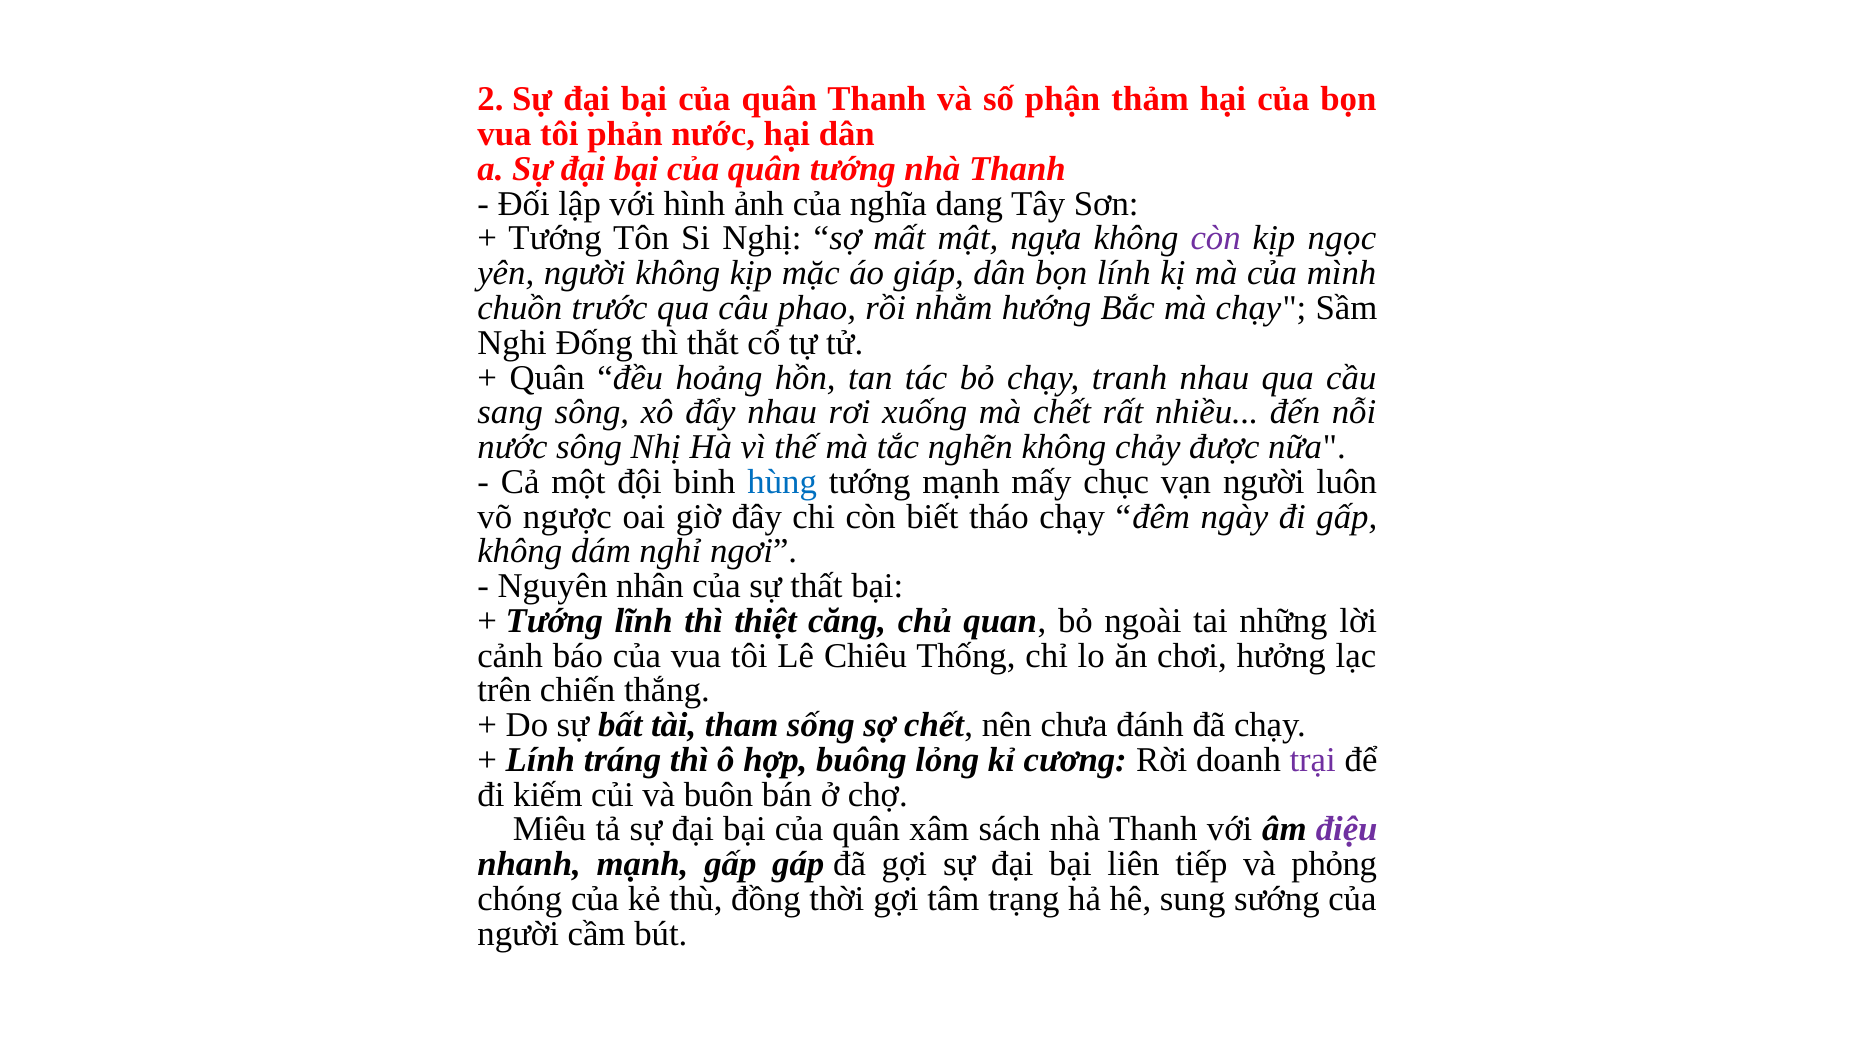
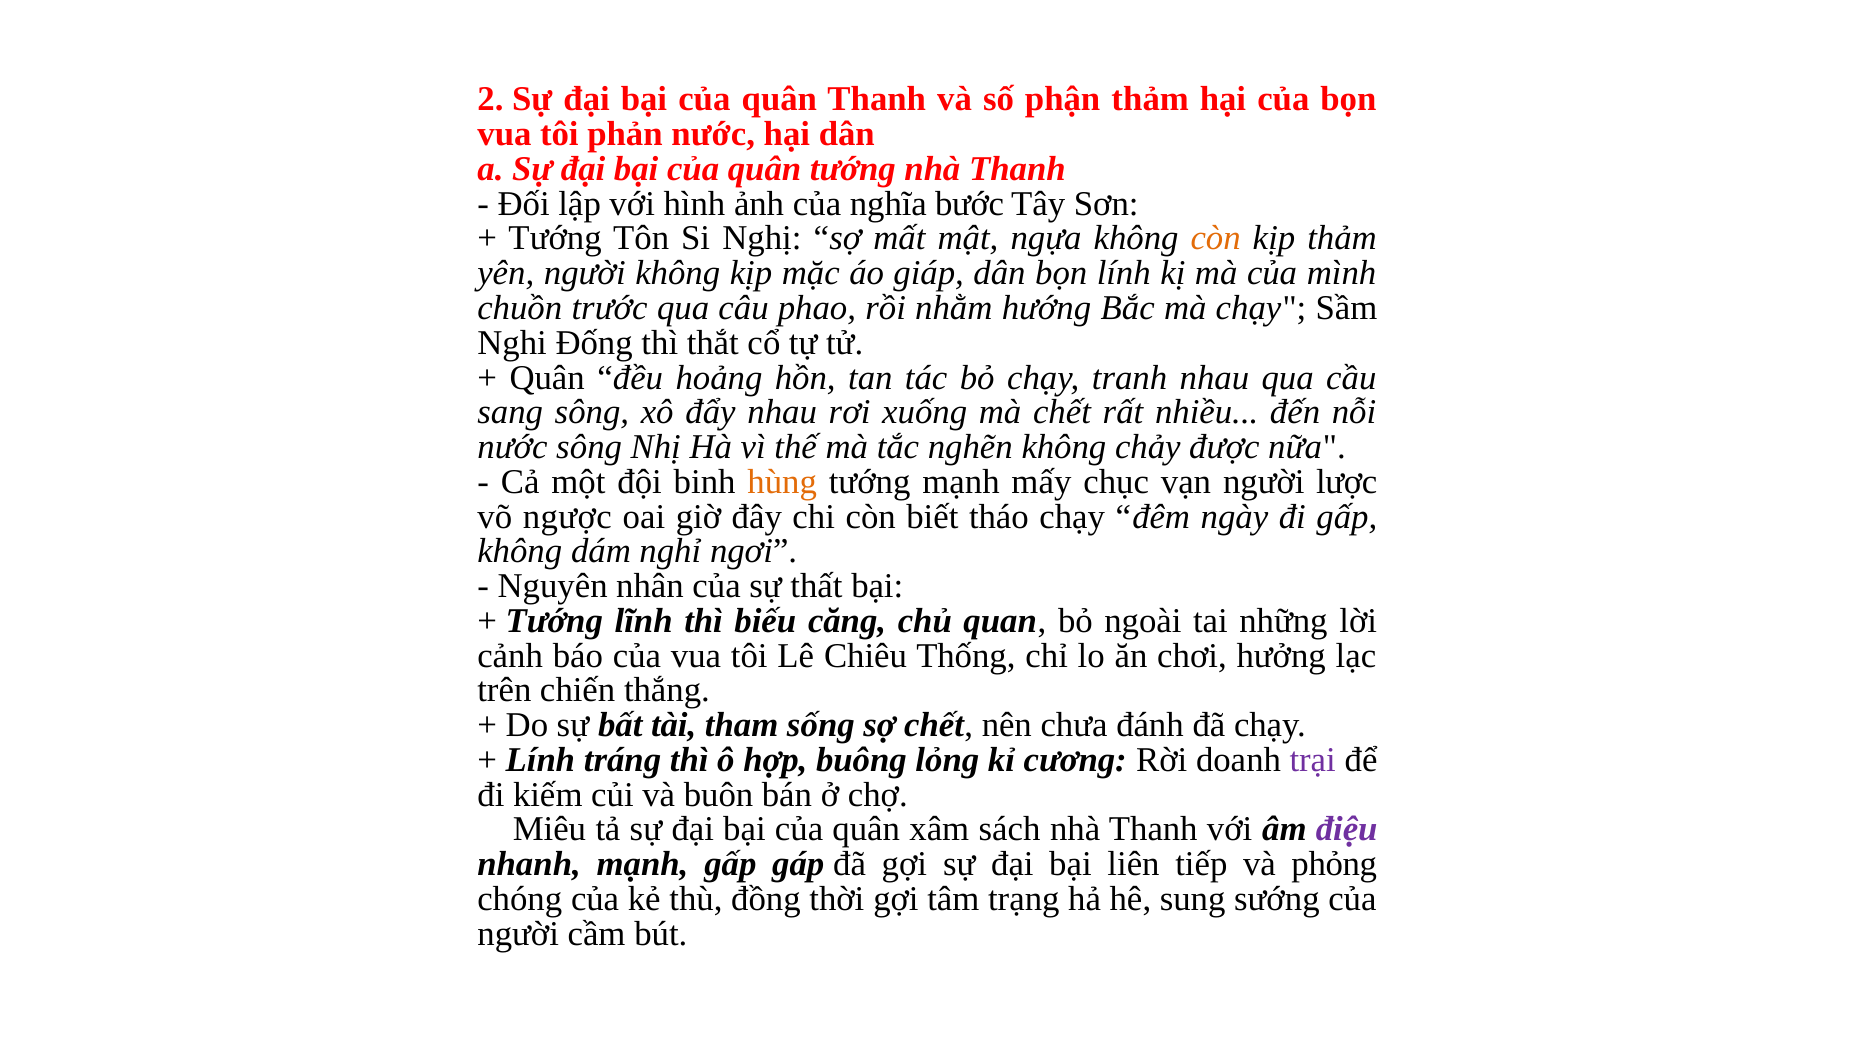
dang: dang -> bước (970, 204)
còn colour: purple -> orange (1216, 239)
kịp ngọc: ngọc -> thảm (1342, 239)
hùng colour: blue -> orange (782, 482)
luôn: luôn -> lược (1347, 482)
thiệt: thiệt -> biếu (765, 621)
